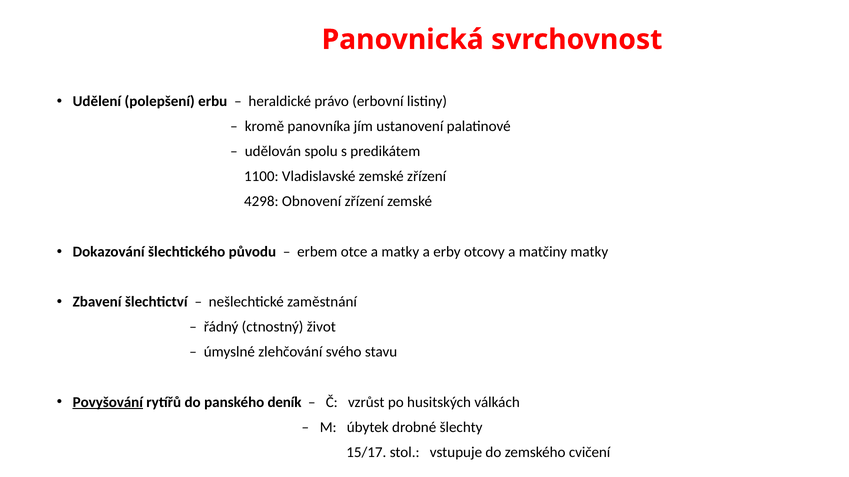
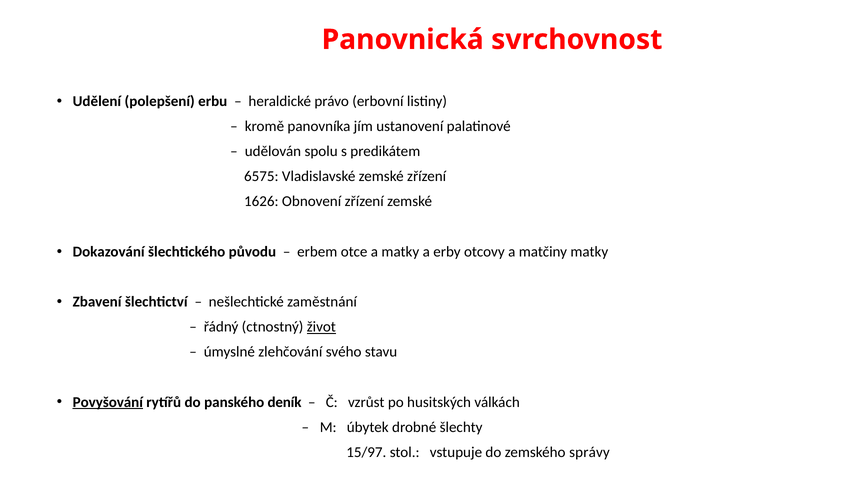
1100: 1100 -> 6575 (261, 177)
4298: 4298 -> 1626 (261, 202)
život underline: none -> present (321, 327)
15/17: 15/17 -> 15/97 (366, 453)
cvičení: cvičení -> správy (589, 453)
